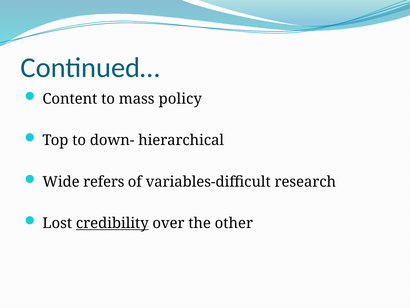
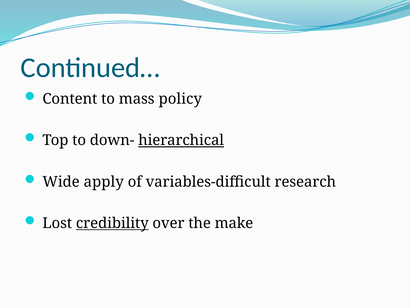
hierarchical underline: none -> present (181, 140)
refers: refers -> apply (104, 182)
other: other -> make (234, 223)
